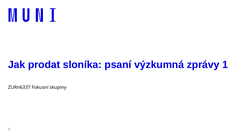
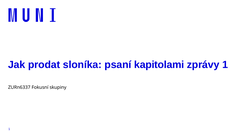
výzkumná: výzkumná -> kapitolami (159, 65)
